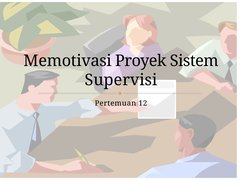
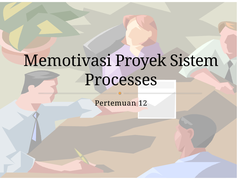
Supervisi: Supervisi -> Processes (121, 80)
